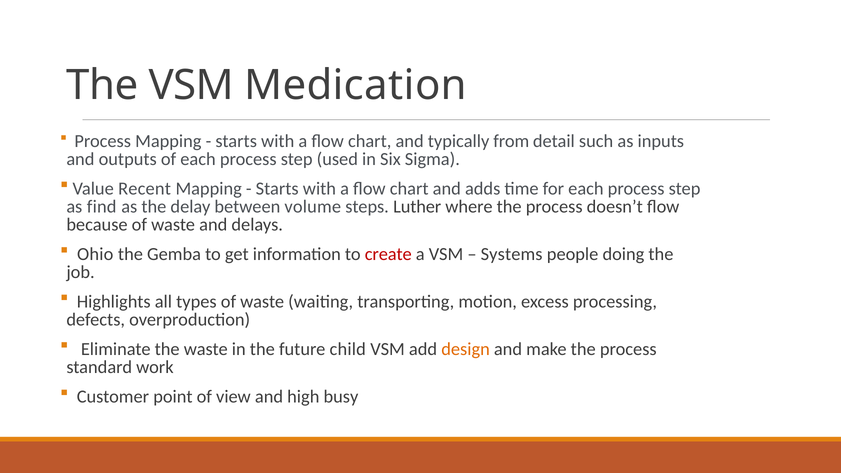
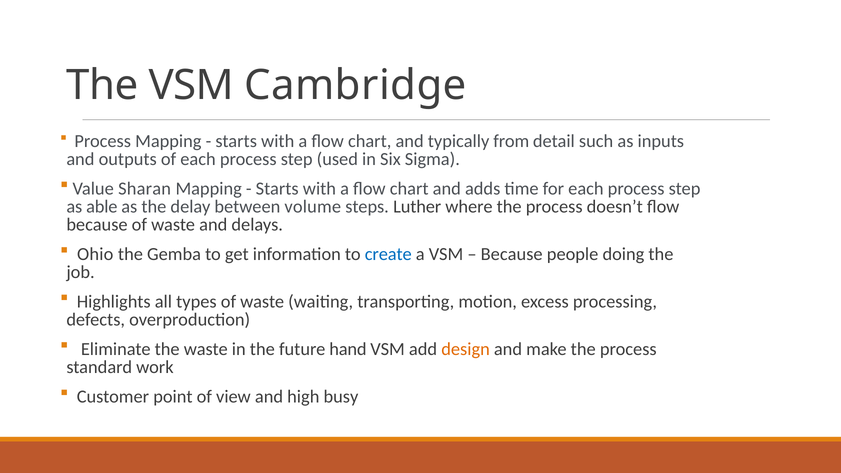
Medication: Medication -> Cambridge (355, 85)
Recent: Recent -> Sharan (145, 188)
find: find -> able (102, 207)
create colour: red -> blue (388, 254)
Systems: Systems -> Because (512, 254)
child: child -> hand (348, 349)
